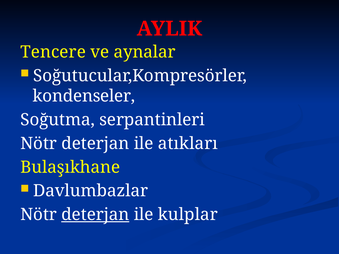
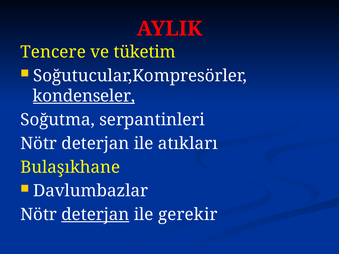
aynalar: aynalar -> tüketim (145, 52)
kondenseler underline: none -> present (84, 96)
kulplar: kulplar -> gerekir (188, 215)
